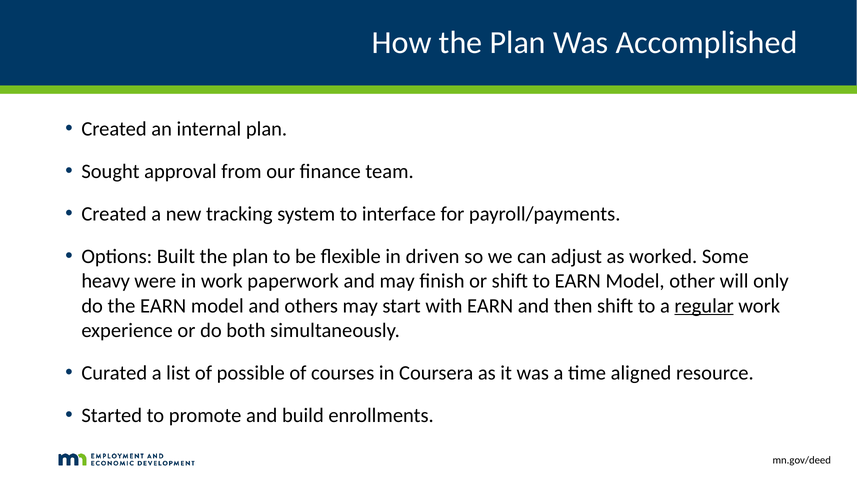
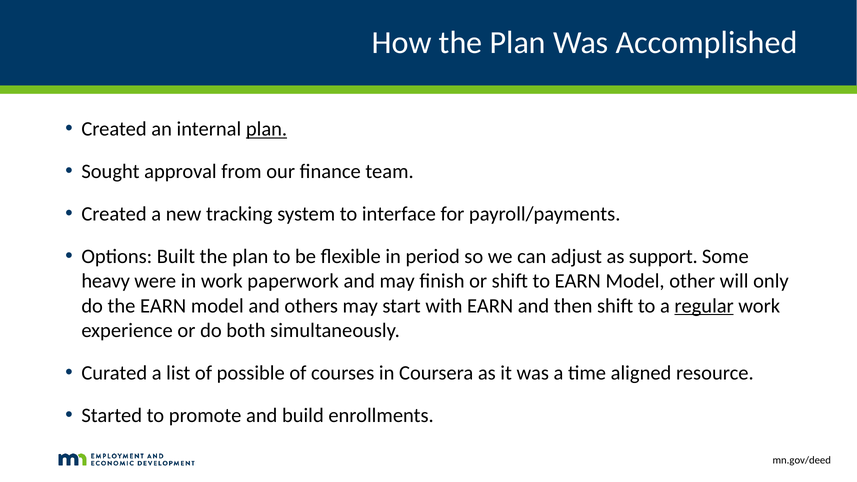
plan underline: none -> present (267, 129)
driven: driven -> period (433, 257)
worked: worked -> support (663, 257)
